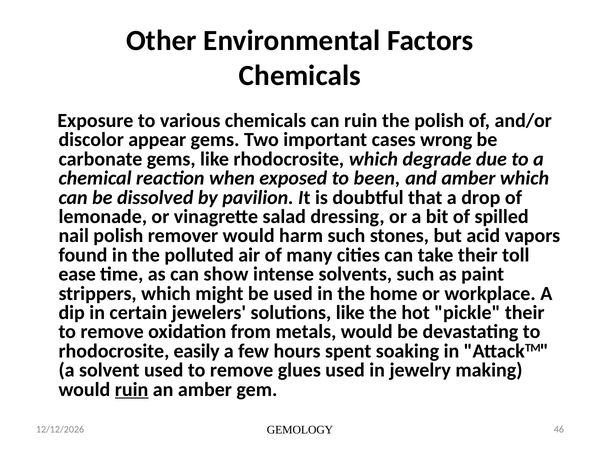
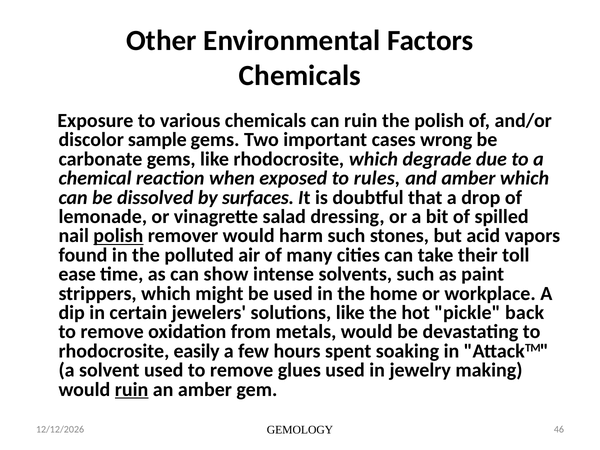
appear: appear -> sample (157, 140)
been: been -> rules (377, 178)
pavilion: pavilion -> surfaces (258, 197)
polish underline: none -> present (118, 236)
pickle their: their -> back (525, 313)
